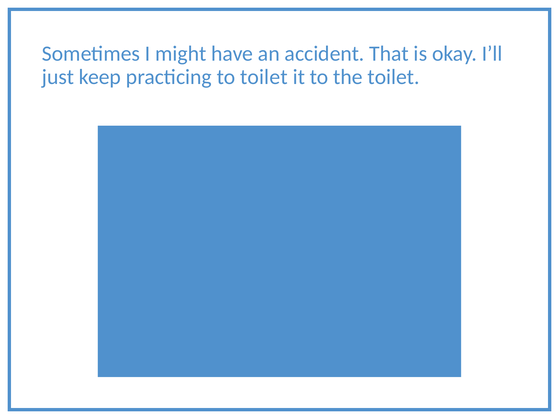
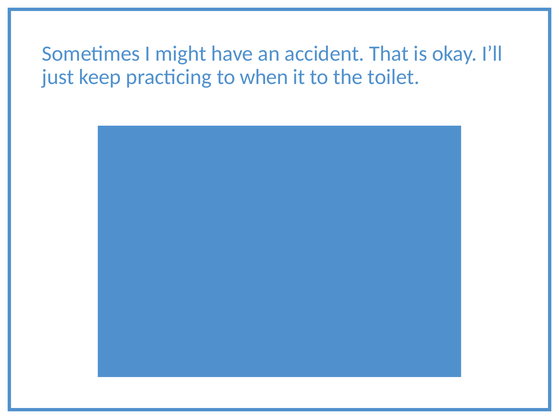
to toilet: toilet -> when (264, 77)
